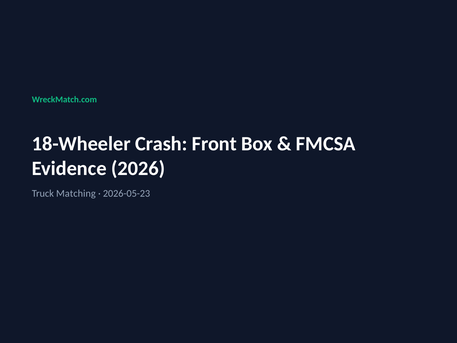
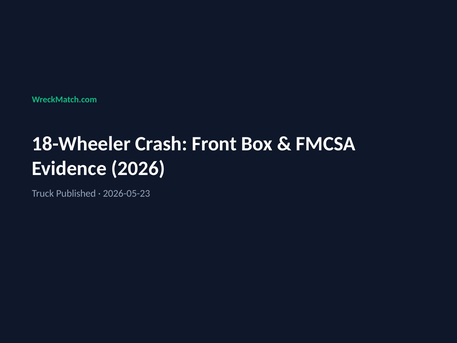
Matching: Matching -> Published (76, 193)
